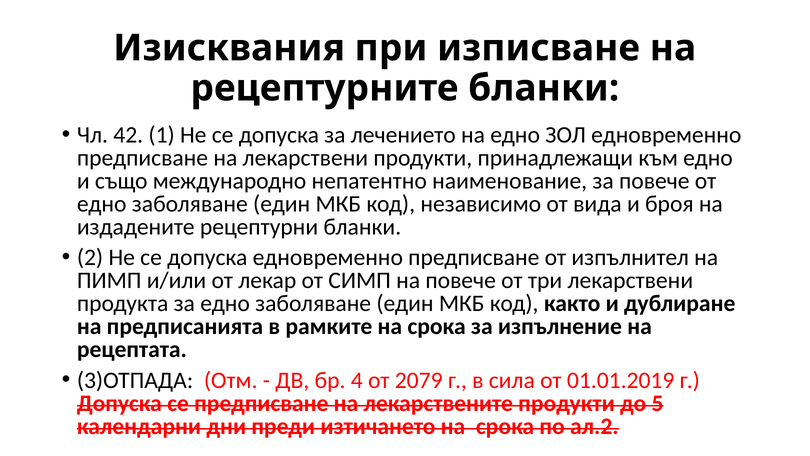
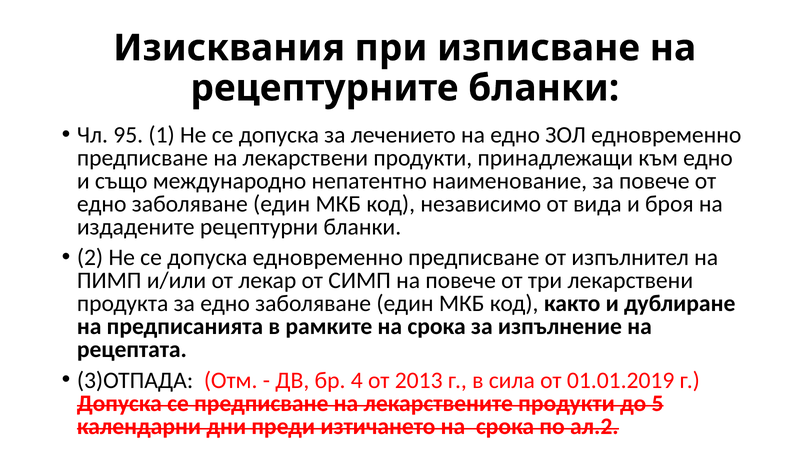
42: 42 -> 95 (128, 135)
2079: 2079 -> 2013 (419, 380)
